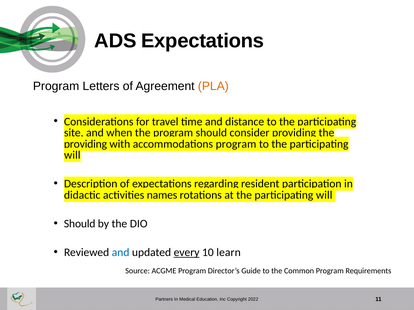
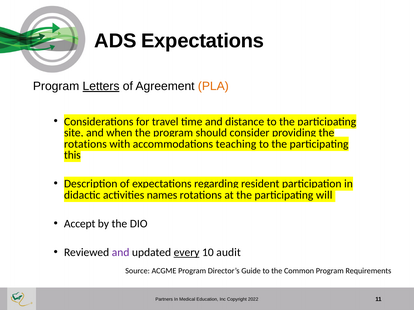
Letters underline: none -> present (101, 86)
providing: providing -> rotations (85, 144)
accommodations program: program -> teaching (236, 144)
will: will -> this (72, 155)
Should: Should -> Accept (80, 224)
and colour: blue -> purple (121, 253)
learn: learn -> audit (229, 253)
